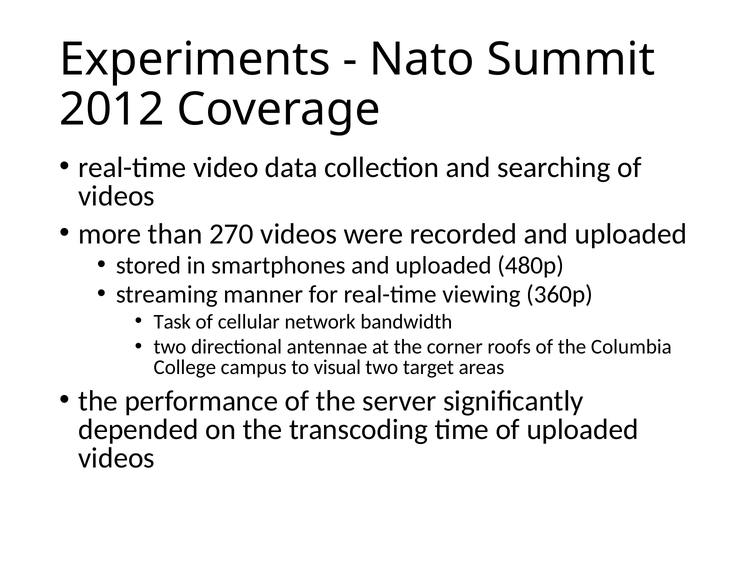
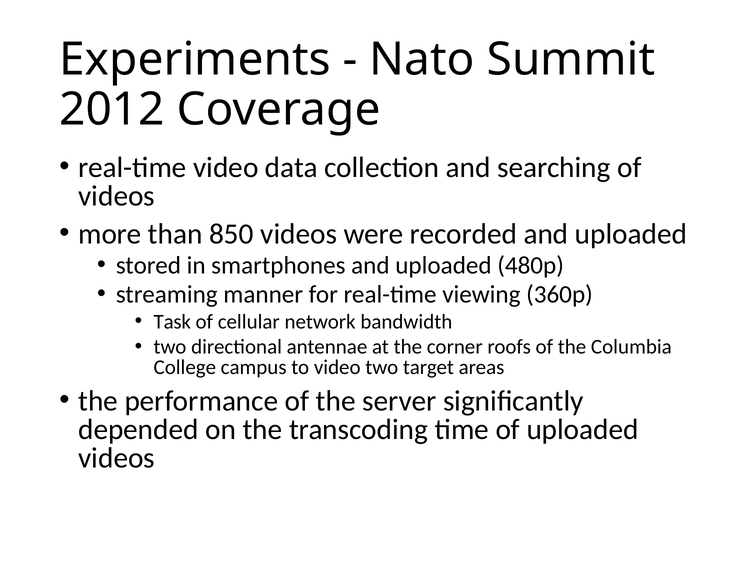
270: 270 -> 850 (231, 234)
to visual: visual -> video (337, 367)
